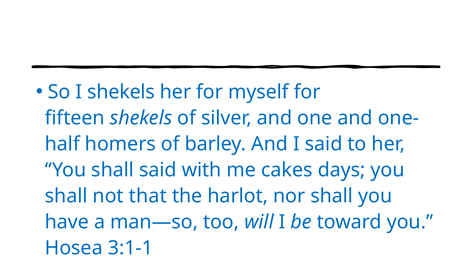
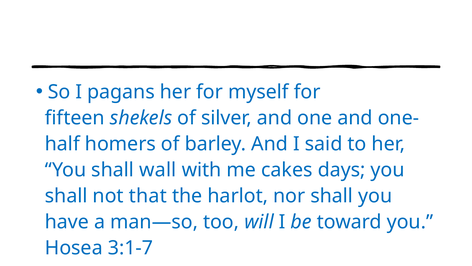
I shekels: shekels -> pagans (121, 92)
shall said: said -> wall (158, 170)
3:1-1: 3:1-1 -> 3:1-7 (130, 248)
